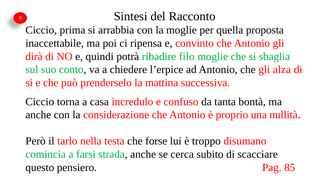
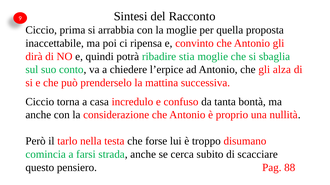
filo: filo -> stia (187, 57)
85: 85 -> 88 (290, 168)
